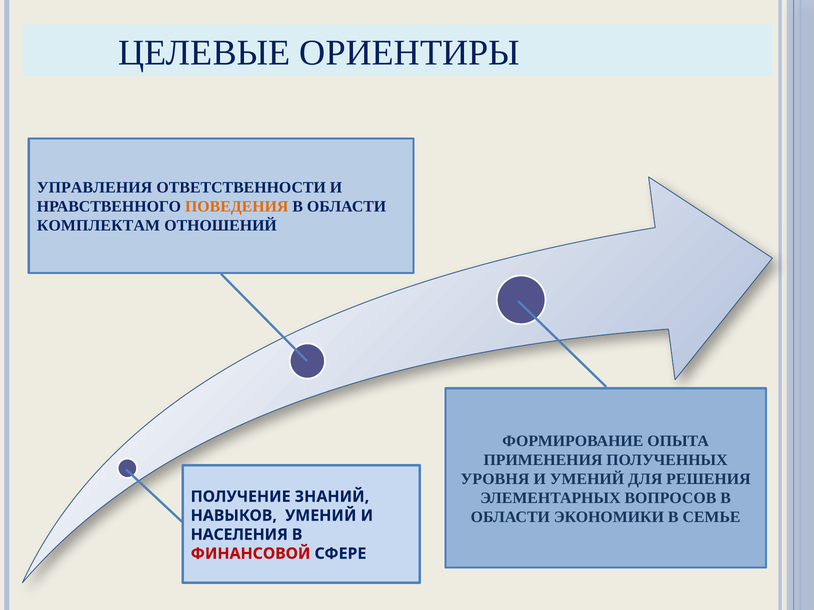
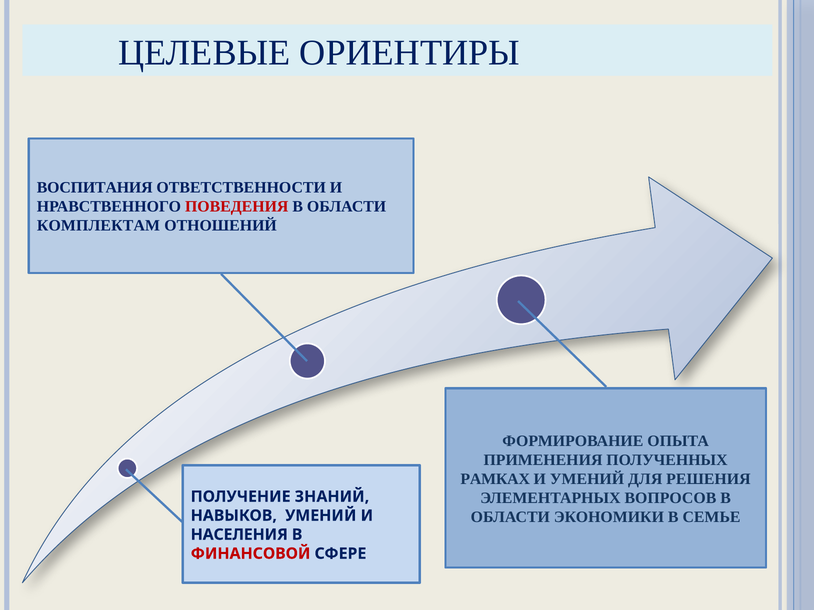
УПРАВЛЕНИЯ: УПРАВЛЕНИЯ -> ВОСПИТАНИЯ (95, 188)
ПОВЕДЕНИЯ colour: orange -> red (237, 207)
УРОВНЯ: УРОВНЯ -> РАМКАХ (495, 479)
